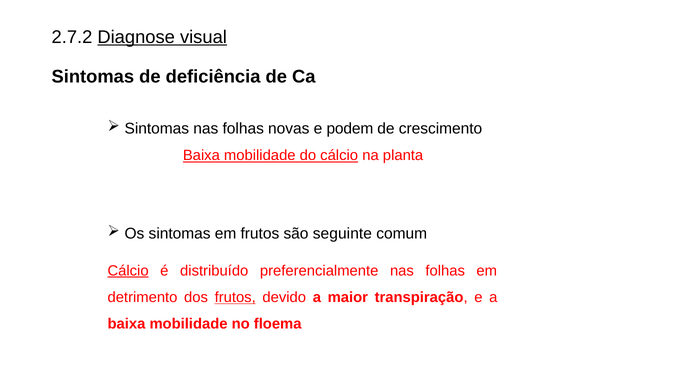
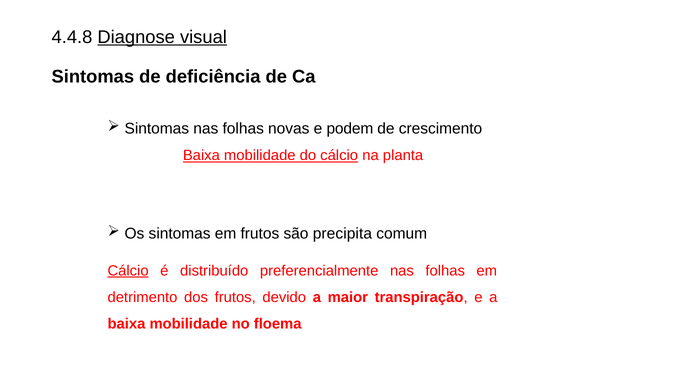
2.7.2: 2.7.2 -> 4.4.8 (72, 37)
seguinte: seguinte -> precipita (342, 233)
frutos underline: present -> none (235, 297)
